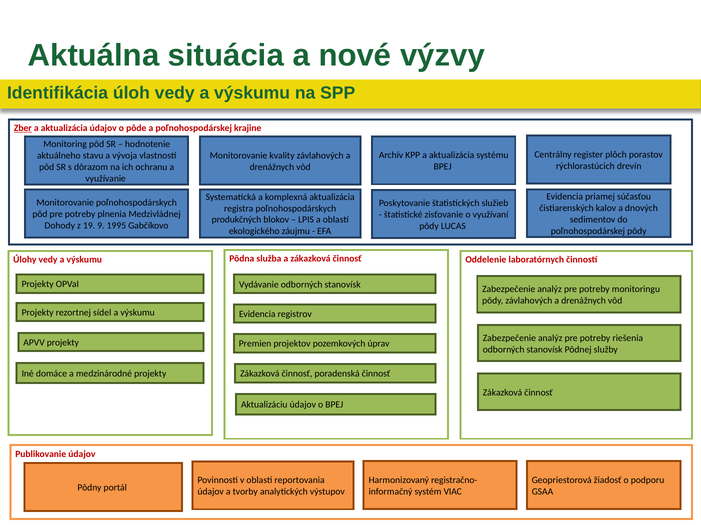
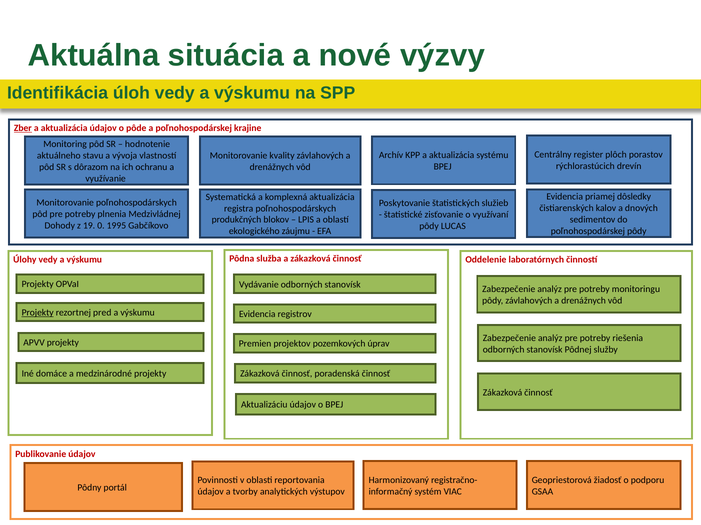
súčasťou: súčasťou -> dôsledky (634, 197)
9: 9 -> 0 (101, 226)
Projekty underline: none -> present (38, 313)
sídel: sídel -> pred (102, 313)
